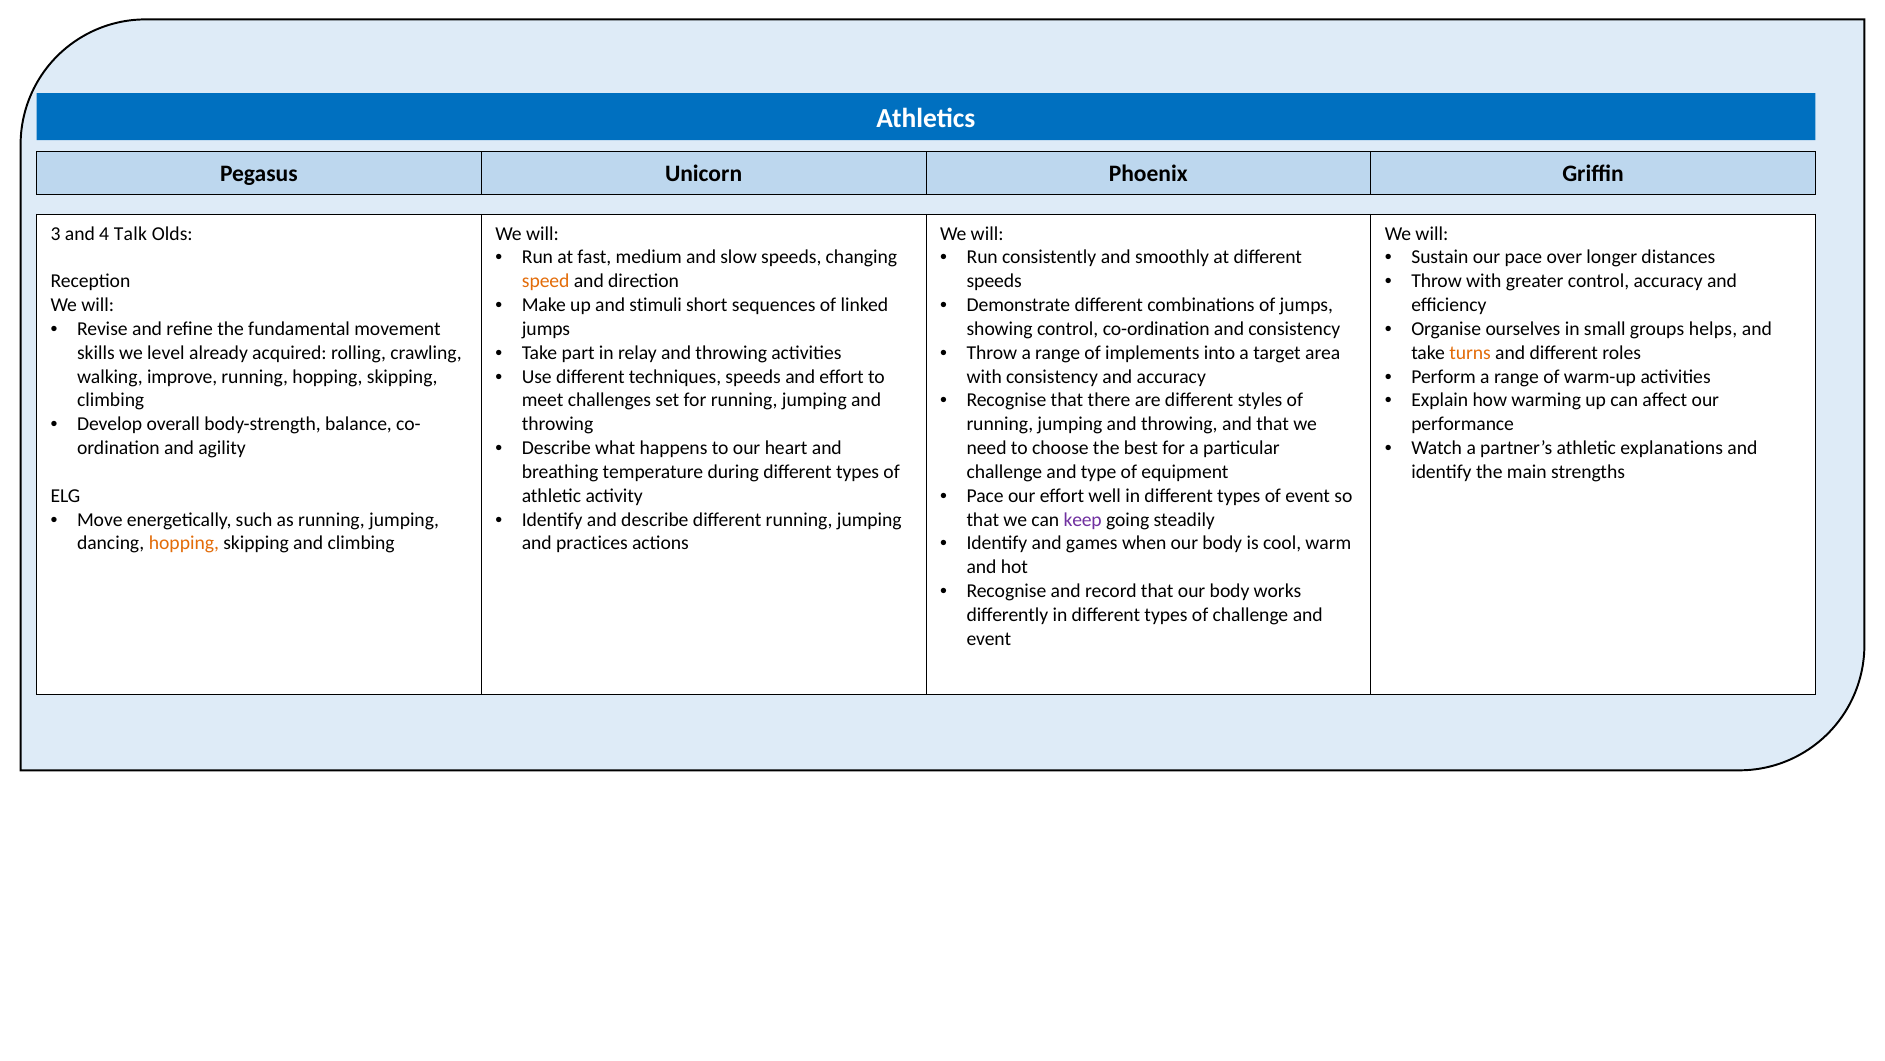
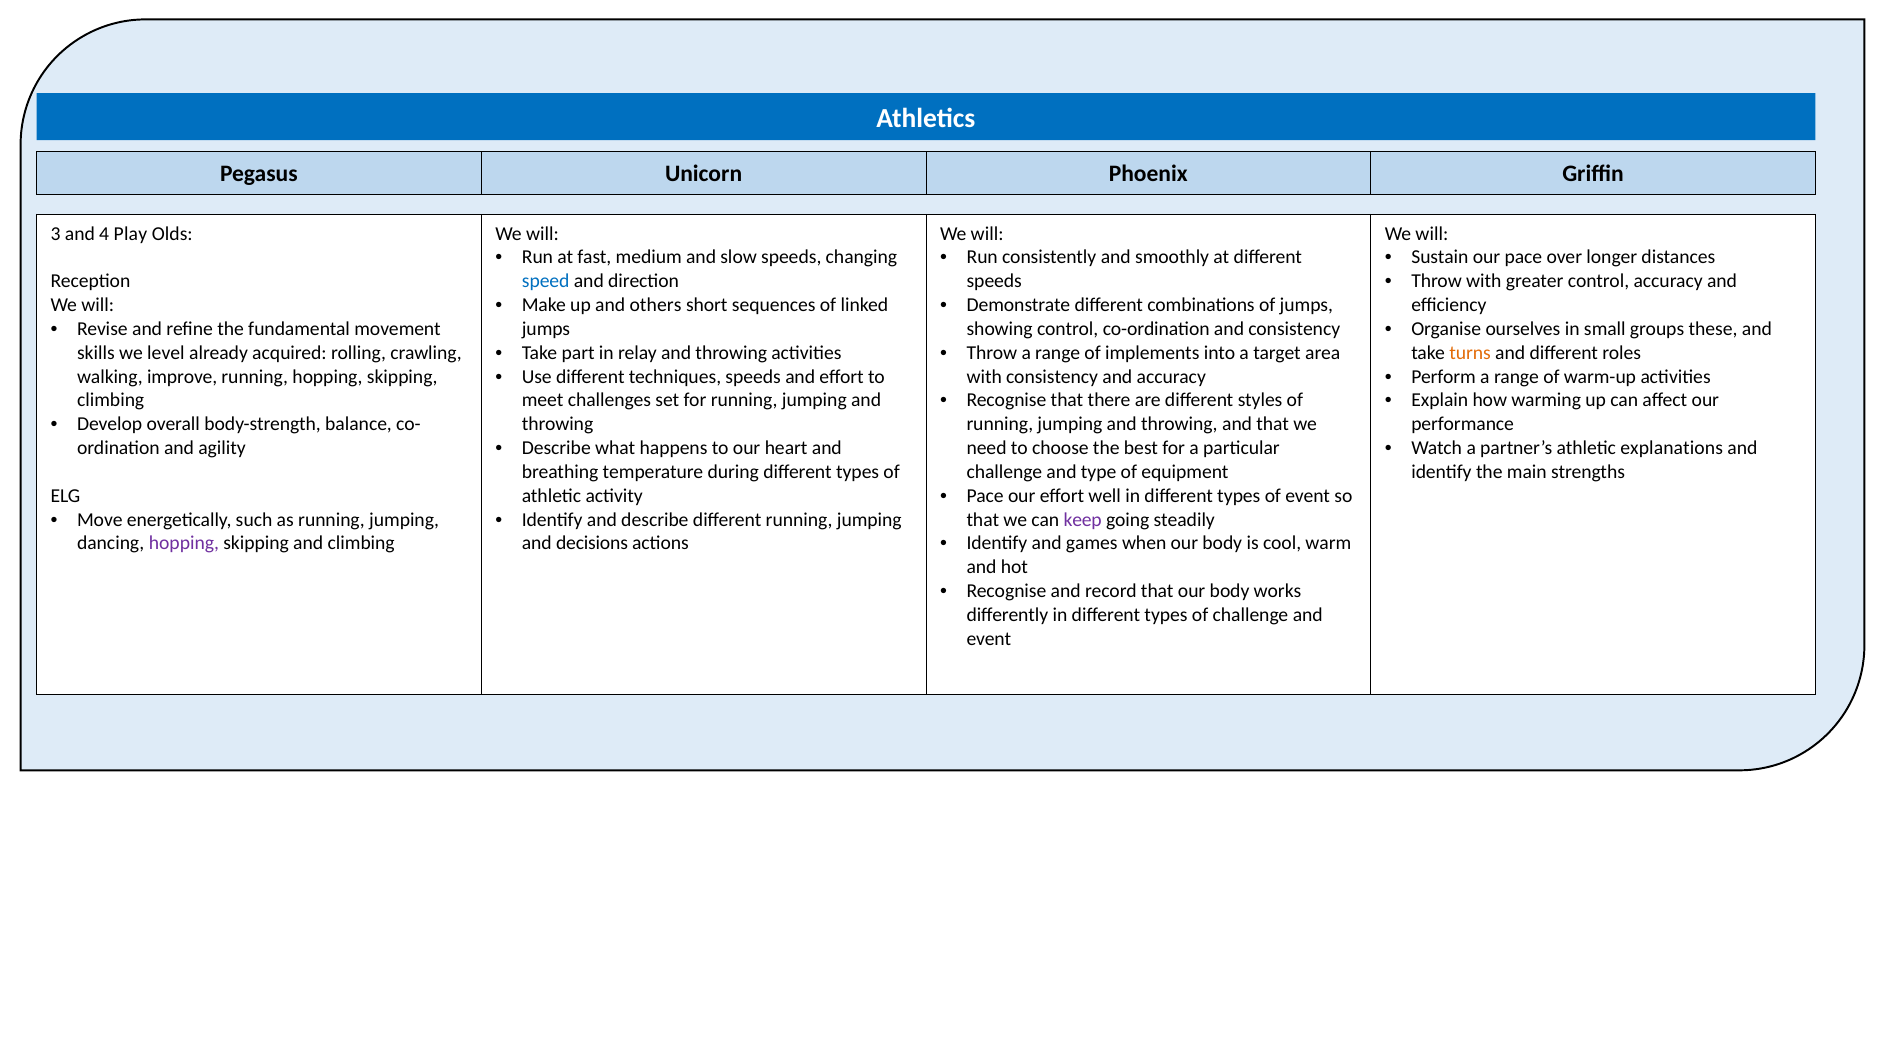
Talk: Talk -> Play (130, 233)
speed colour: orange -> blue (546, 281)
stimuli: stimuli -> others (656, 305)
helps: helps -> these (1713, 329)
hopping colour: orange -> purple (184, 543)
practices: practices -> decisions (592, 543)
